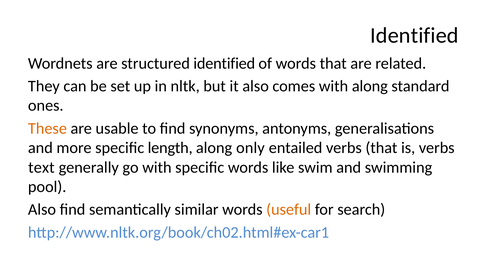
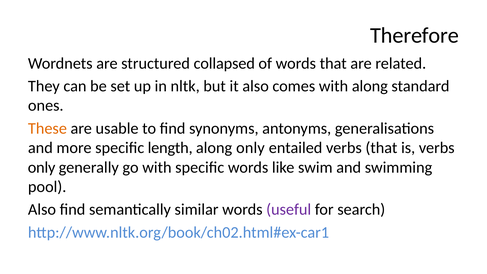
Identified: Identified -> Therefore (415, 35)
structured identified: identified -> collapsed (224, 63)
text: text -> only (42, 167)
useful colour: orange -> purple (289, 210)
